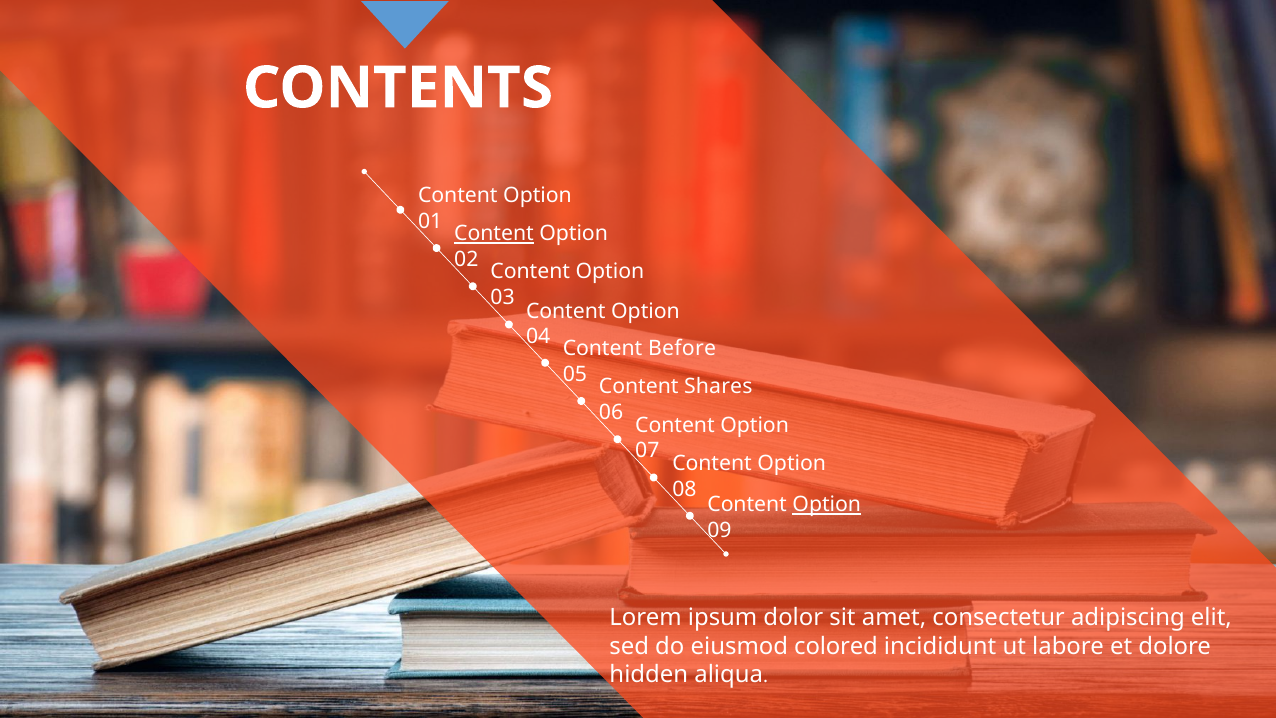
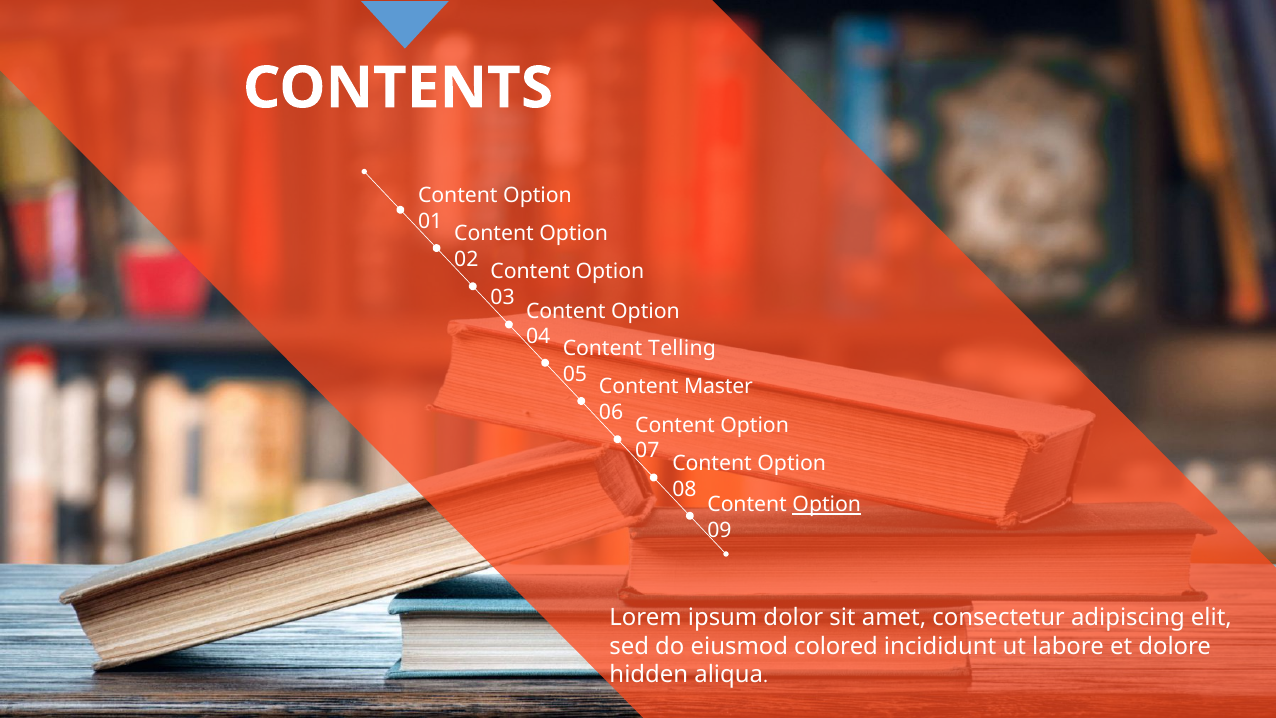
Content underline: present -> none (494, 234)
Before: Before -> Telling (682, 349)
Shares: Shares -> Master (718, 387)
